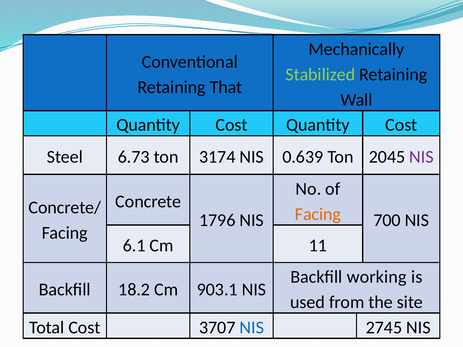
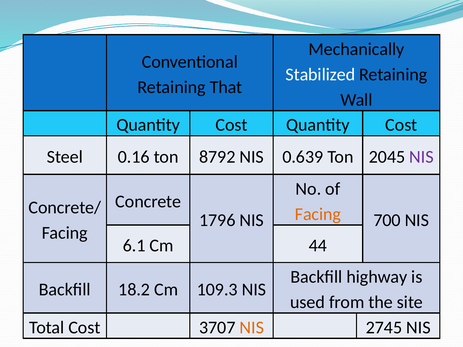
Stabilized colour: light green -> white (320, 75)
6.73: 6.73 -> 0.16 (134, 157)
3174: 3174 -> 8792 (217, 157)
11: 11 -> 44 (318, 246)
working: working -> highway (377, 277)
903.1: 903.1 -> 109.3 (217, 290)
NIS colour: blue -> orange (252, 328)
